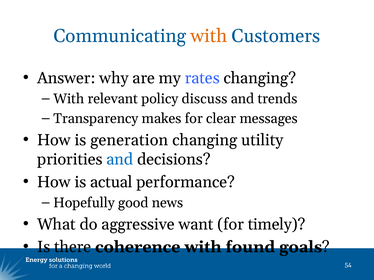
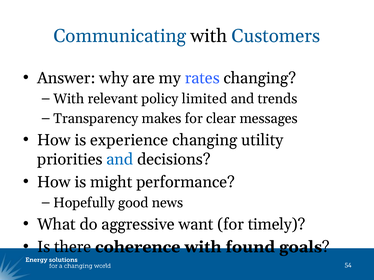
with colour: orange -> black (209, 36)
discuss: discuss -> limited (205, 99)
generation: generation -> experience (129, 140)
actual: actual -> might (111, 182)
